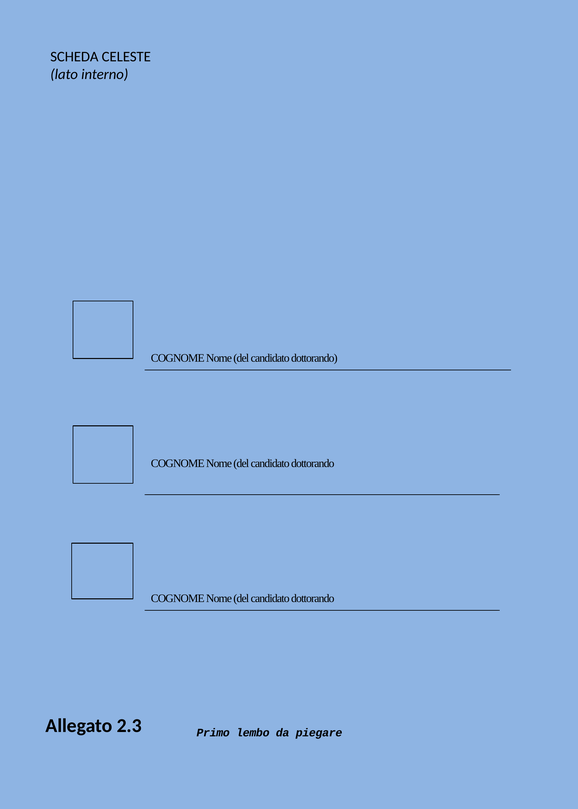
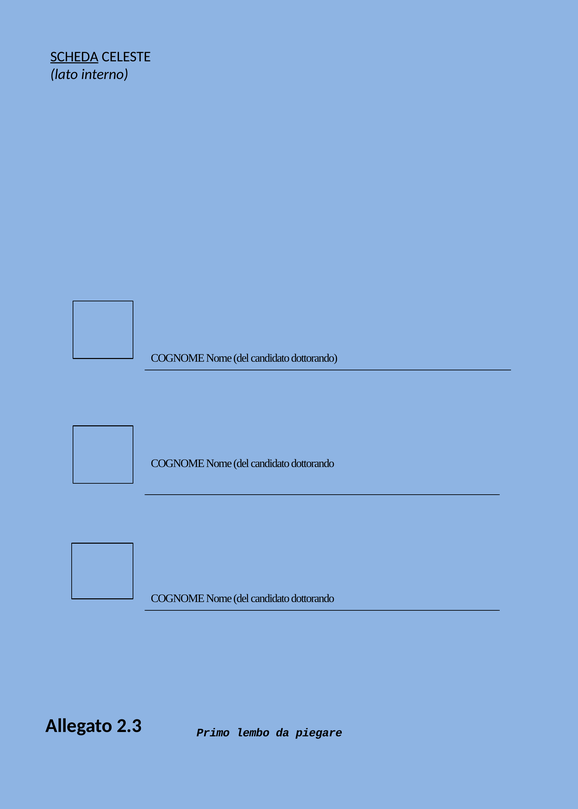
SCHEDA underline: none -> present (74, 57)
